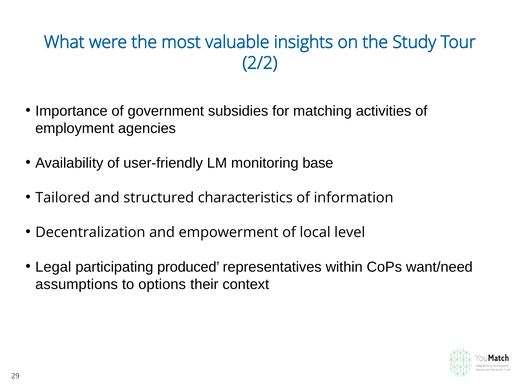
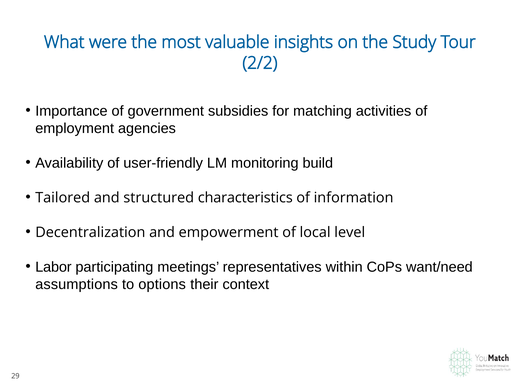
base: base -> build (318, 163)
Legal: Legal -> Labor (53, 267)
produced: produced -> meetings (188, 267)
